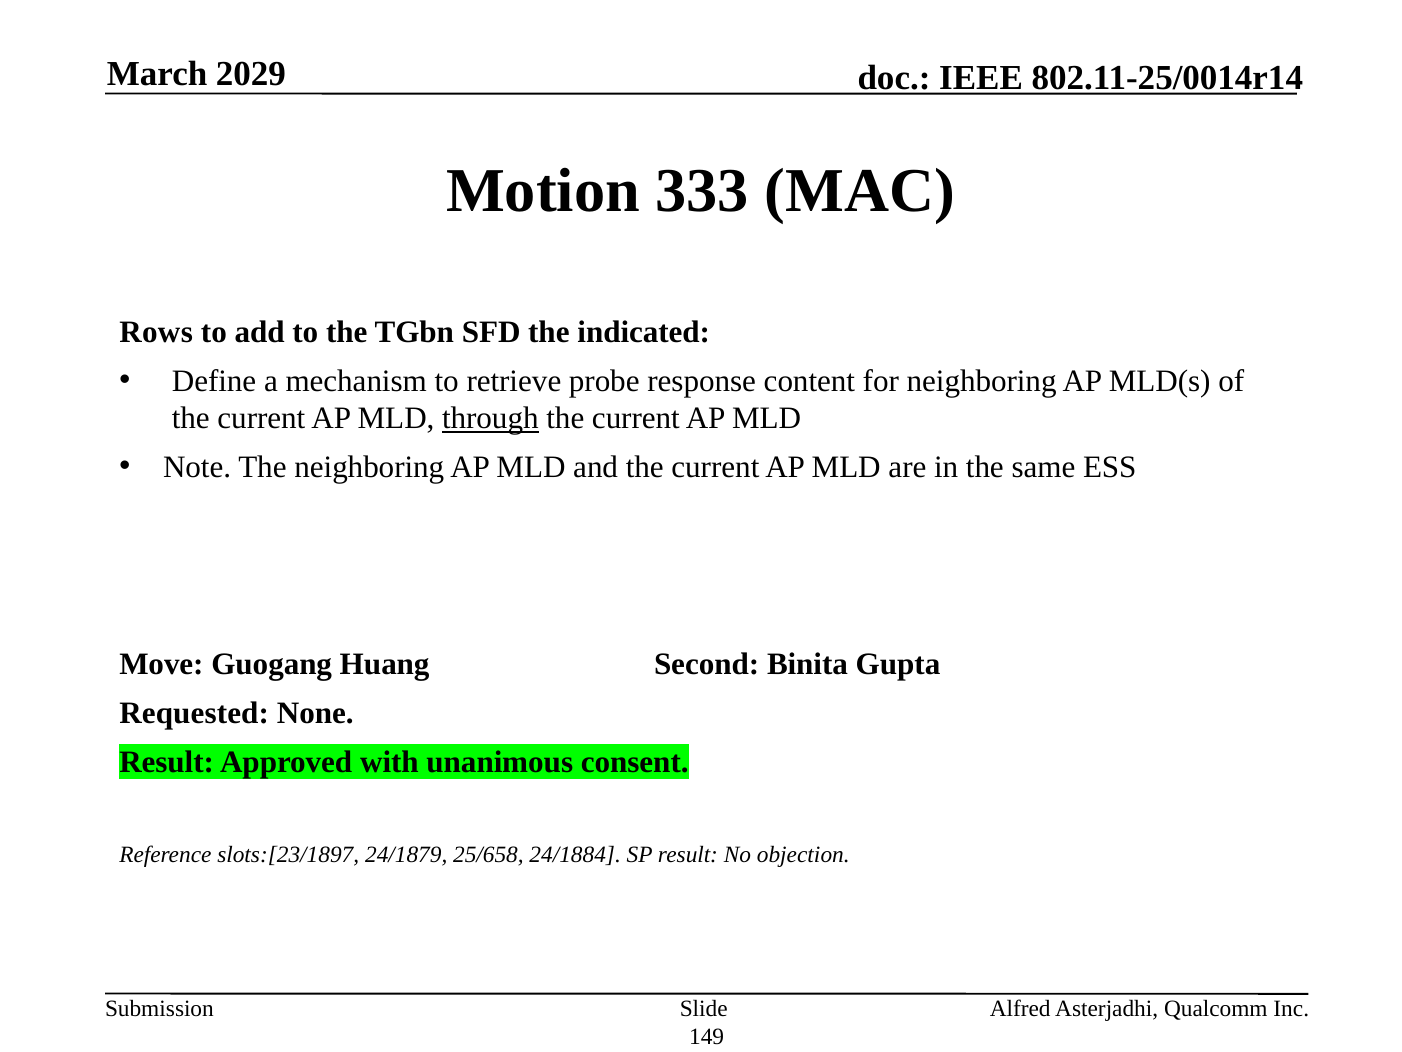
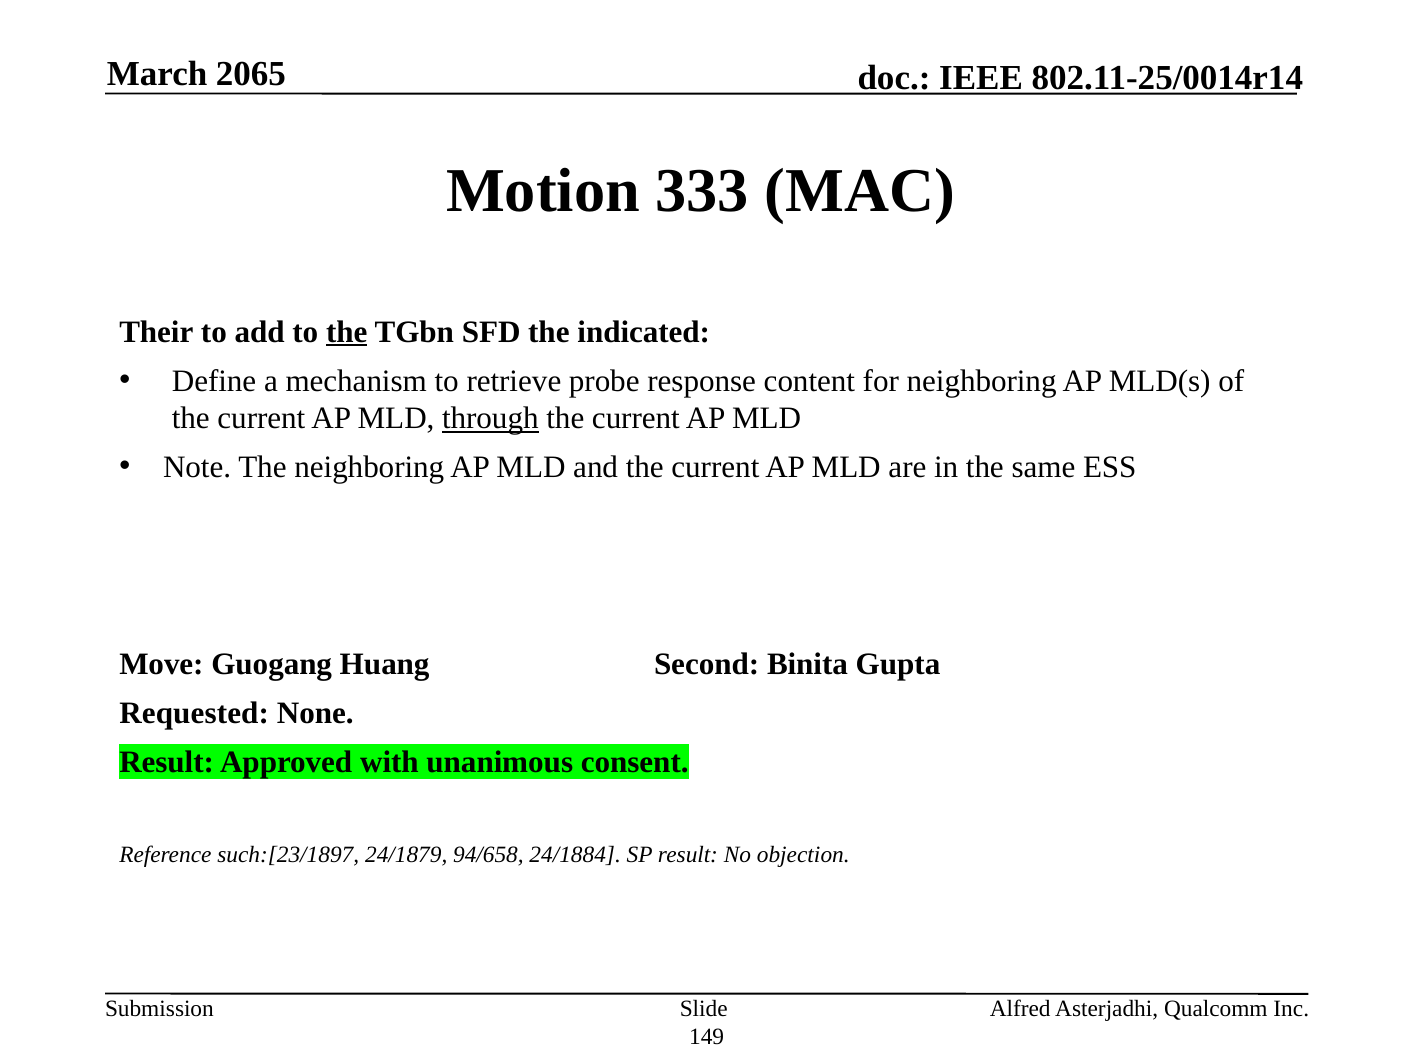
2029: 2029 -> 2065 (251, 74)
Rows: Rows -> Their (156, 332)
the underline: none -> present (347, 332)
slots:[23/1897: slots:[23/1897 -> such:[23/1897 (288, 855)
25/658: 25/658 -> 94/658 (488, 855)
